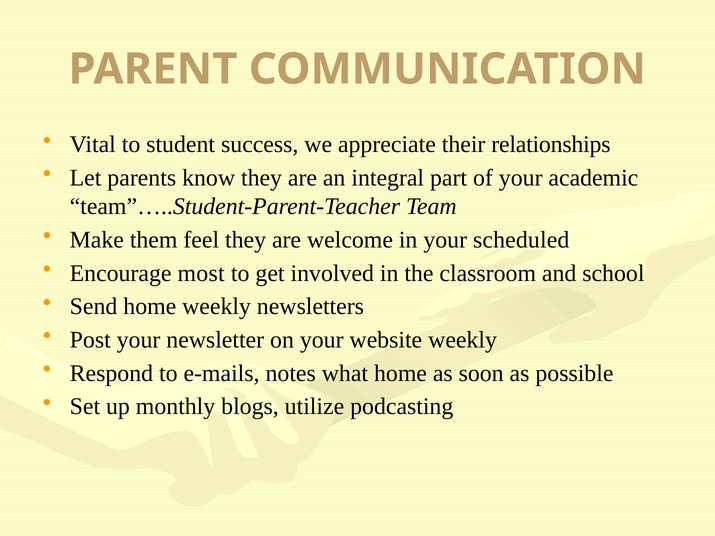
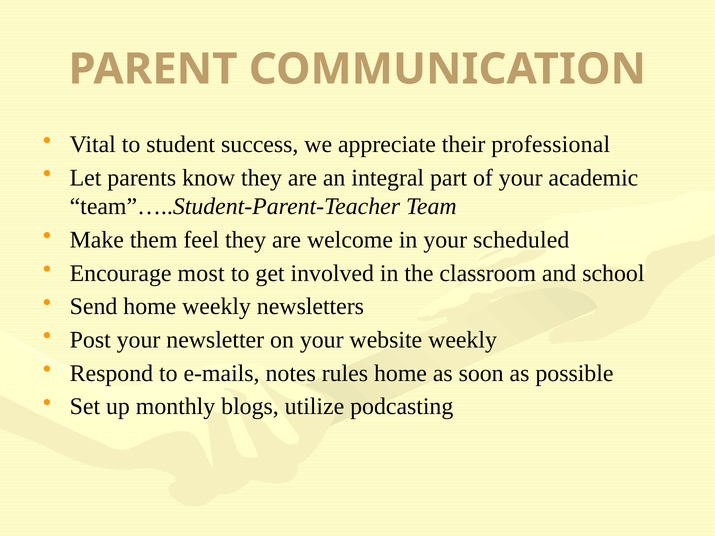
relationships: relationships -> professional (551, 145)
what: what -> rules (345, 373)
